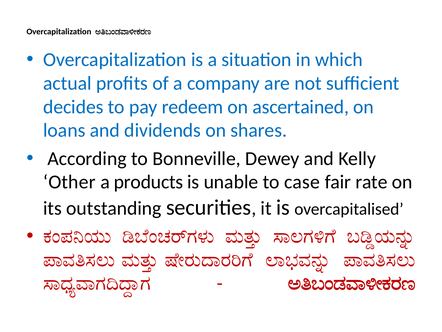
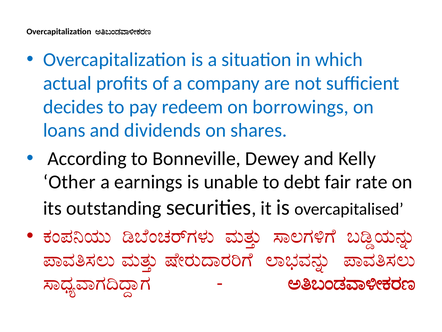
ascertained: ascertained -> borrowings (301, 107)
products: products -> earnings (148, 182)
case: case -> debt (302, 182)
